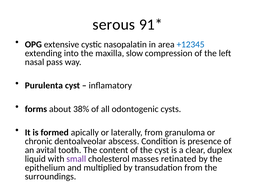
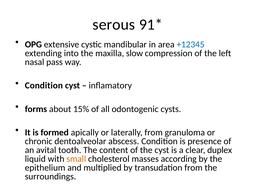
nasopalatin: nasopalatin -> mandibular (125, 44)
Purulenta: Purulenta -> Condition (44, 86)
38%: 38% -> 15% (81, 109)
small colour: purple -> orange (76, 159)
retinated: retinated -> according (179, 159)
